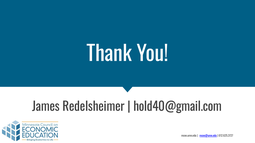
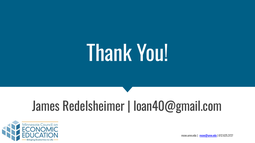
hold40@gmail.com: hold40@gmail.com -> loan40@gmail.com (178, 107)
